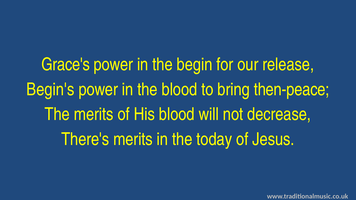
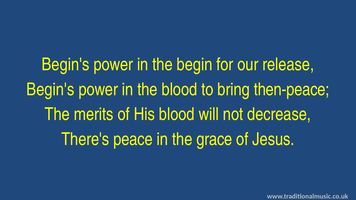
Grace's: Grace's -> Begin's (66, 65)
There's merits: merits -> peace (133, 139)
today: today -> grace (214, 139)
